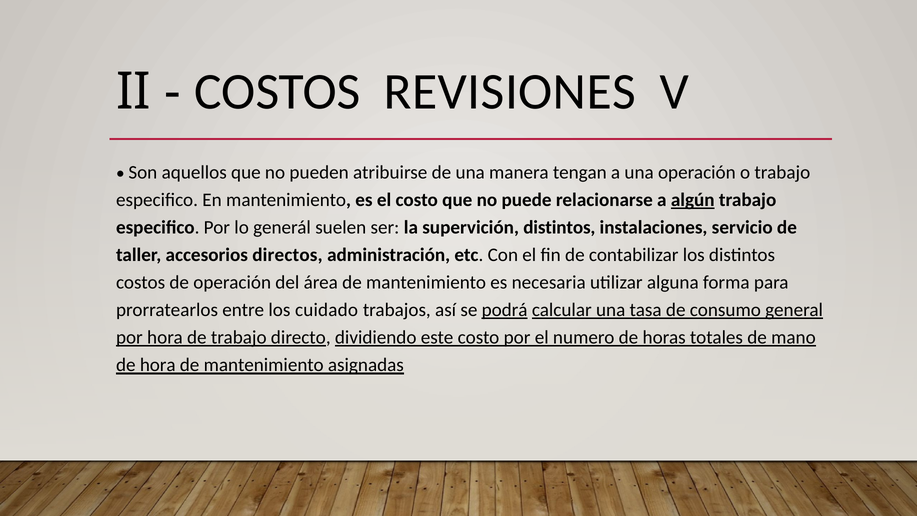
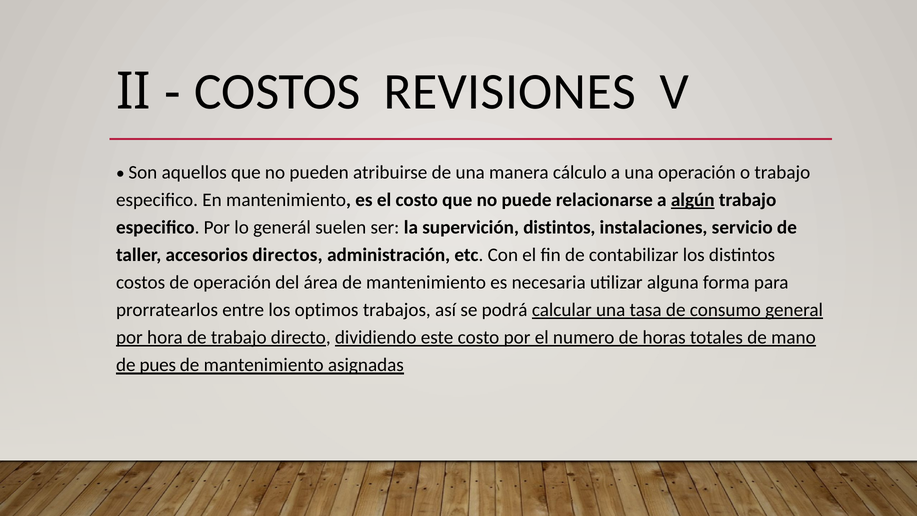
tengan: tengan -> cálculo (580, 172)
cuidado: cuidado -> optimos (327, 310)
podrá underline: present -> none (505, 310)
de hora: hora -> pues (158, 365)
